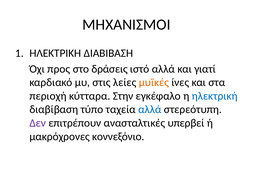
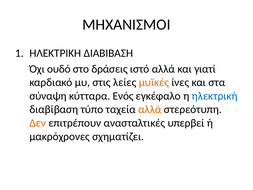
προς: προς -> ουδό (59, 69)
περιοχή: περιοχή -> σύναψη (48, 96)
Στην: Στην -> Ενός (123, 96)
αλλά colour: blue -> orange (150, 109)
Δεν colour: purple -> orange (38, 123)
κοννεξόνιο: κοννεξόνιο -> σχηματίζει (118, 136)
